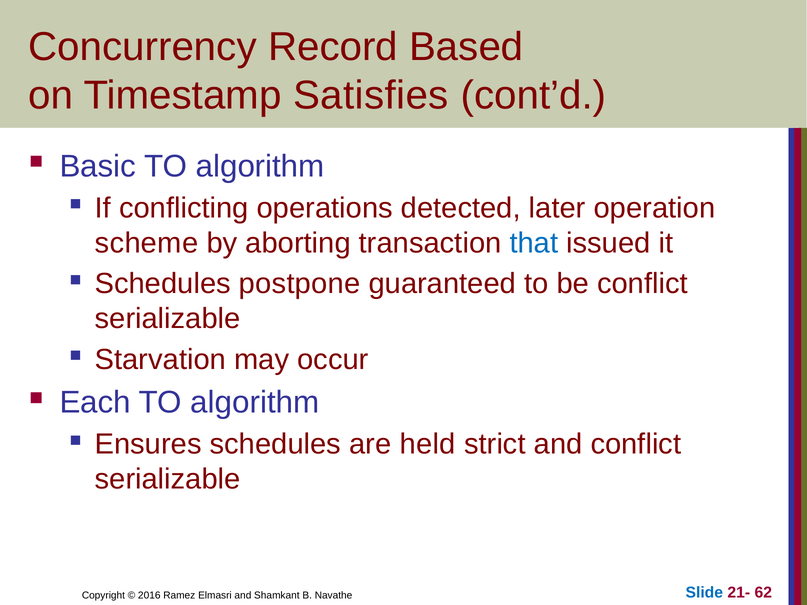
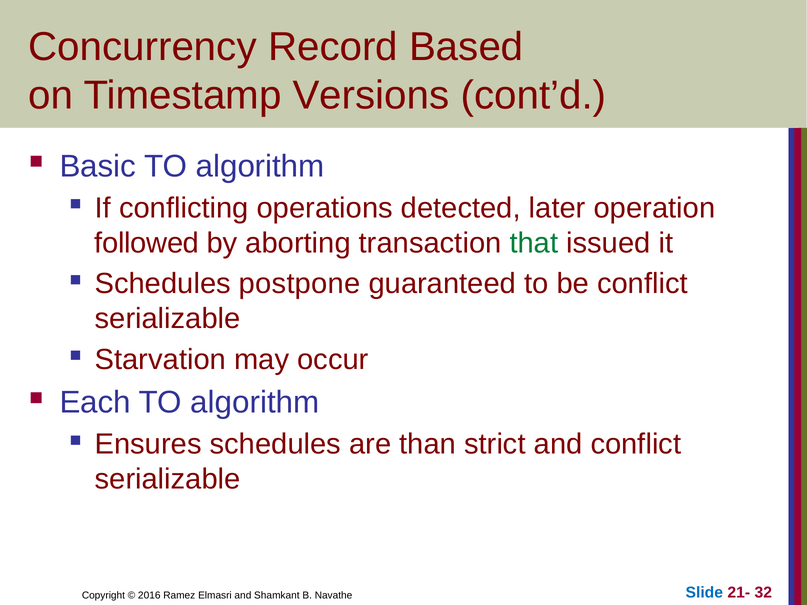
Satisfies: Satisfies -> Versions (371, 96)
scheme: scheme -> followed (147, 243)
that colour: blue -> green (534, 243)
held: held -> than (428, 444)
62: 62 -> 32 (763, 593)
